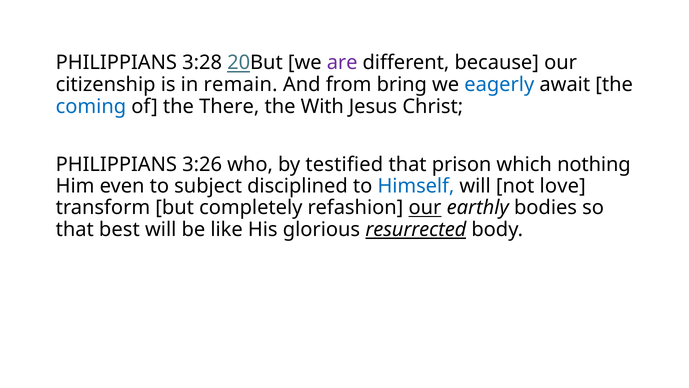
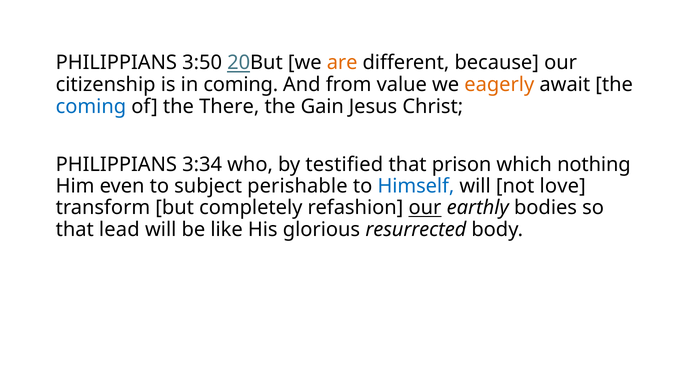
3:28: 3:28 -> 3:50 (202, 62)
are colour: purple -> orange (342, 62)
in remain: remain -> coming (241, 85)
bring: bring -> value (402, 85)
eagerly colour: blue -> orange (499, 85)
With: With -> Gain (322, 106)
3:26: 3:26 -> 3:34 (202, 164)
disciplined: disciplined -> perishable (297, 186)
best: best -> lead (119, 229)
resurrected underline: present -> none (416, 229)
